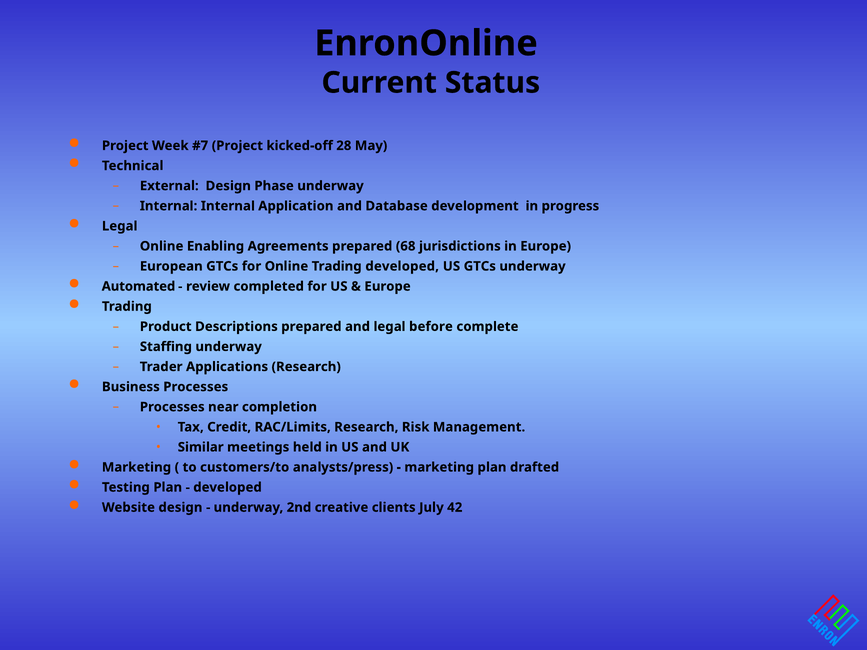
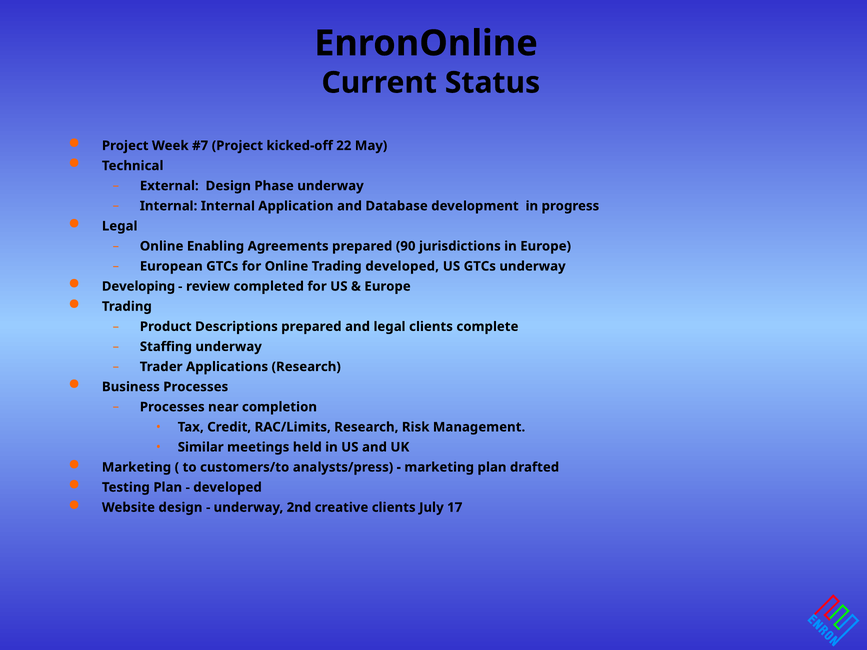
28: 28 -> 22 (344, 146)
68: 68 -> 90 (406, 246)
Automated: Automated -> Developing (138, 286)
legal before: before -> clients (431, 327)
42: 42 -> 17 (455, 508)
